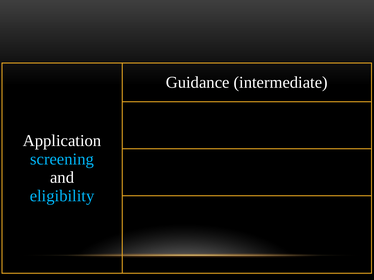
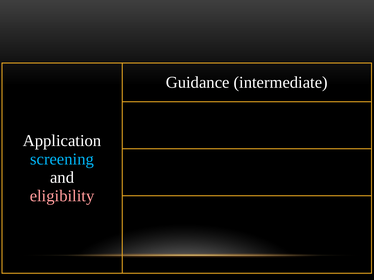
eligibility colour: light blue -> pink (62, 196)
